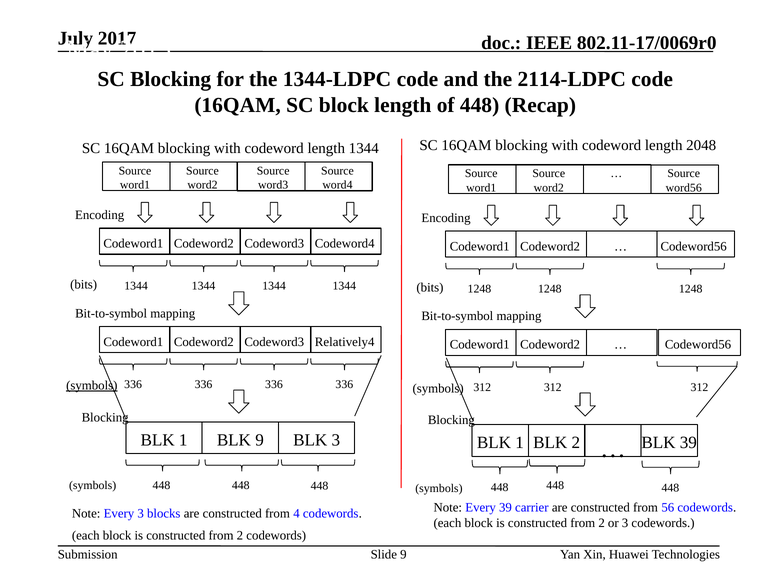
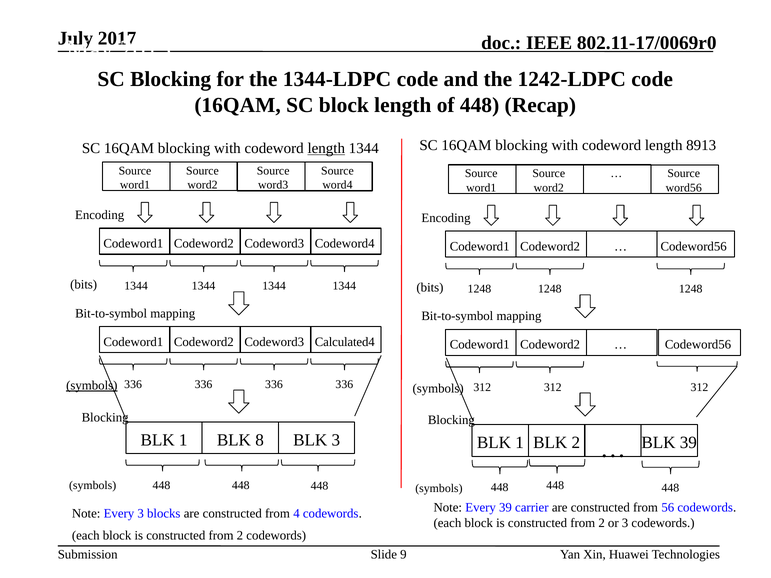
2114-LDPC: 2114-LDPC -> 1242-LDPC (572, 79)
2048: 2048 -> 8913 (701, 145)
length underline: none -> present (326, 148)
Relatively4: Relatively4 -> Calculated4 (345, 342)
BLK 9: 9 -> 8 (260, 440)
